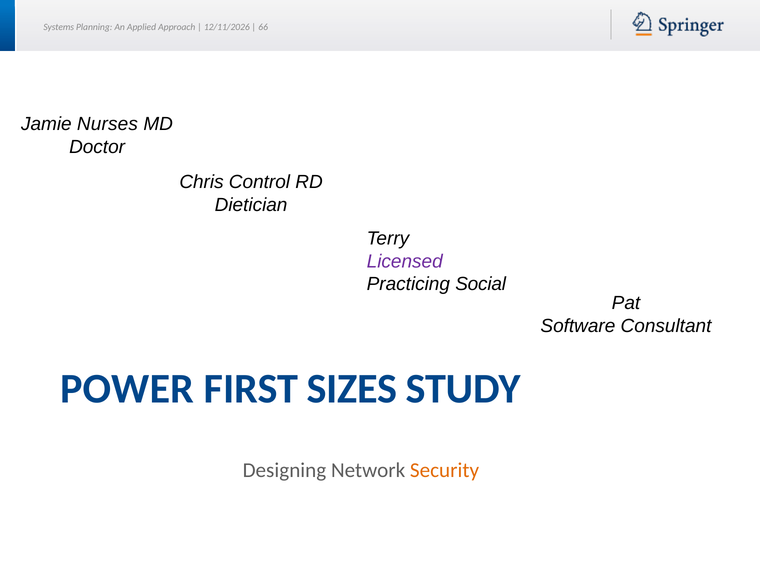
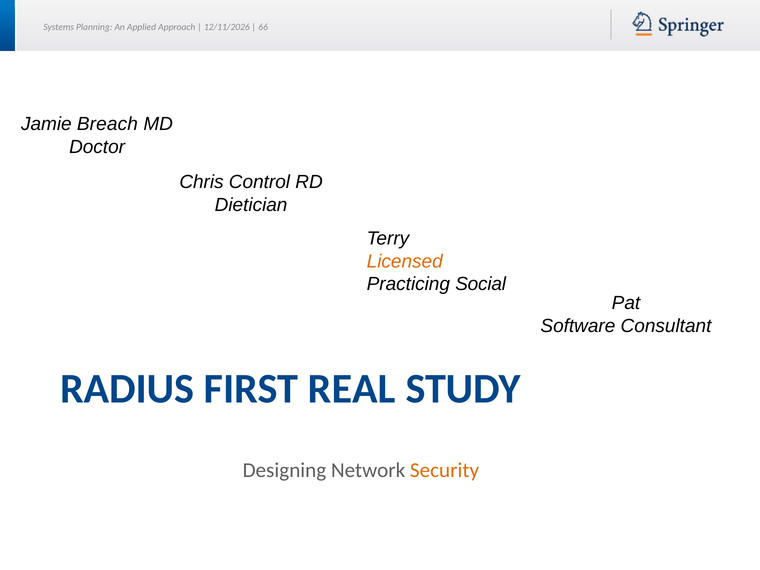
Nurses: Nurses -> Breach (107, 124)
Licensed colour: purple -> orange (405, 261)
POWER: POWER -> RADIUS (127, 389)
SIZES: SIZES -> REAL (352, 389)
